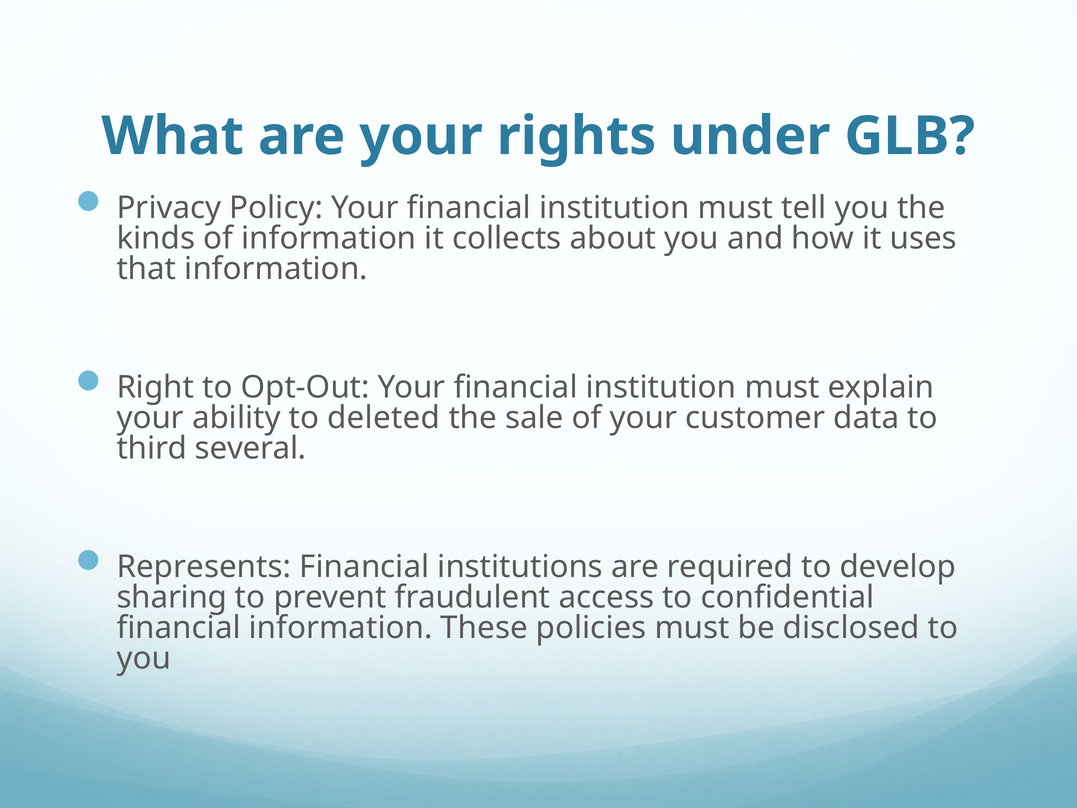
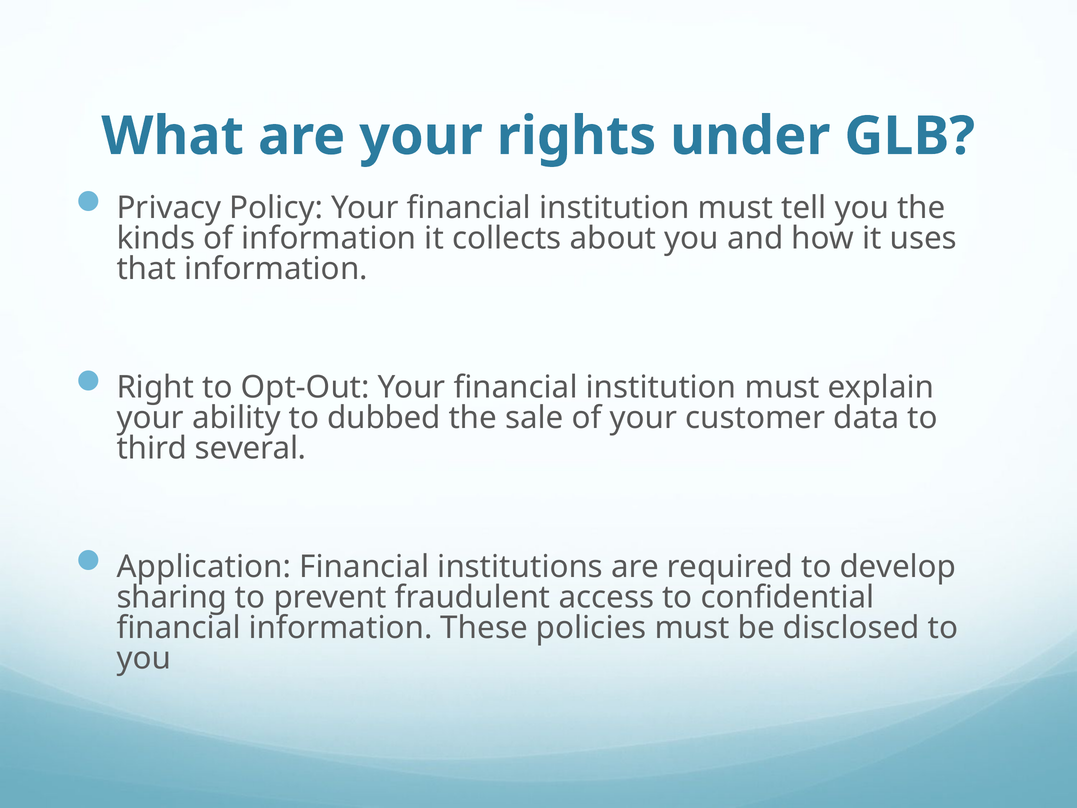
deleted: deleted -> dubbed (384, 418)
Represents: Represents -> Application (204, 567)
